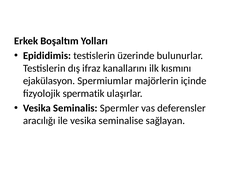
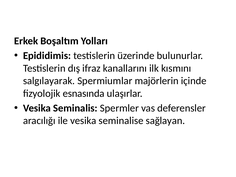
ejakülasyon: ejakülasyon -> salgılayarak (49, 81)
spermatik: spermatik -> esnasında (84, 93)
